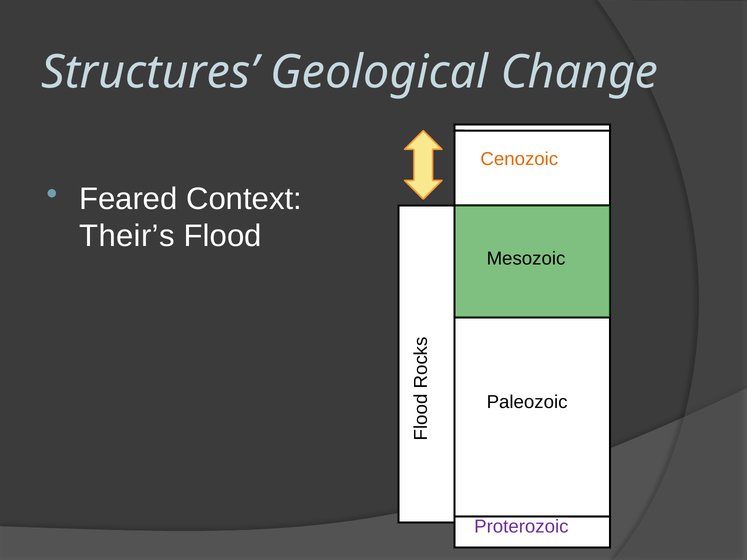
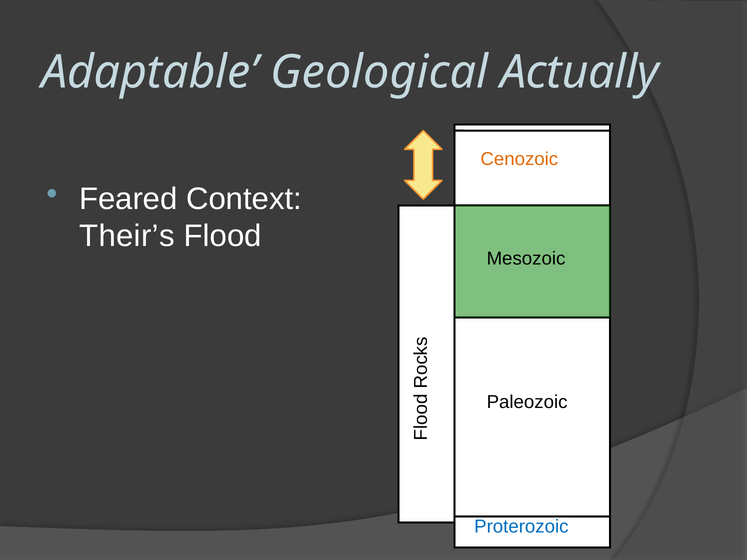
Structures: Structures -> Adaptable (150, 72)
Change: Change -> Actually (580, 72)
Proterozoic colour: purple -> blue (521, 527)
